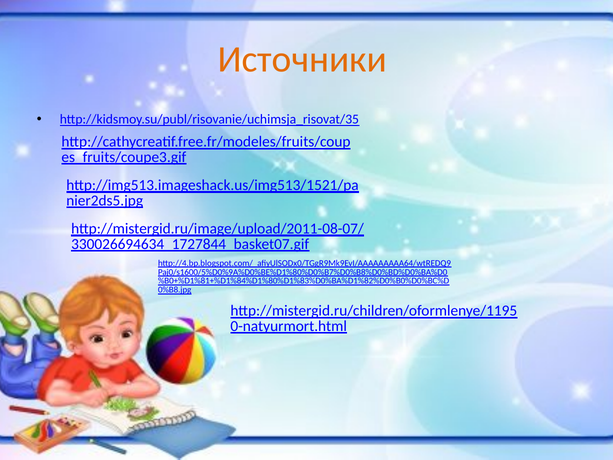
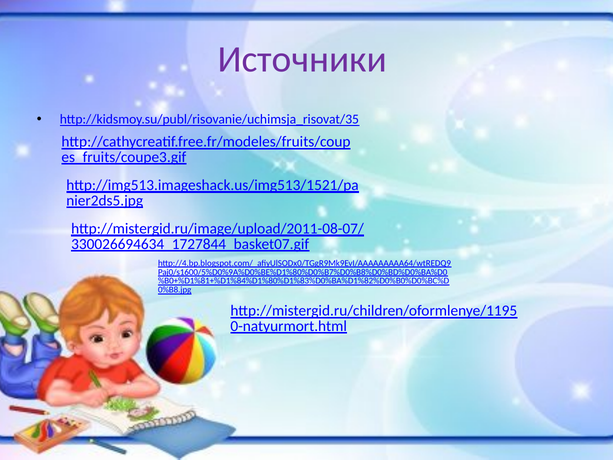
Источники colour: orange -> purple (302, 59)
